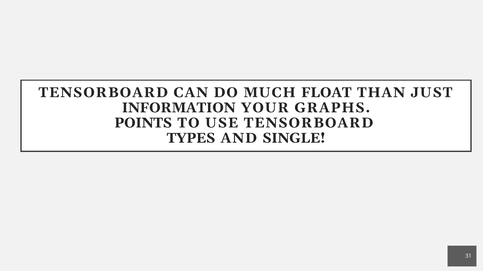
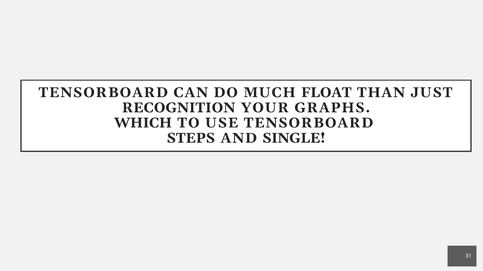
INFORMATION: INFORMATION -> RECOGNITION (179, 108)
POINTS: POINTS -> WHICH (143, 123)
TYPES: TYPES -> STEPS (191, 138)
